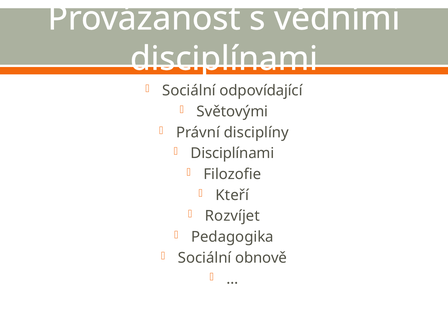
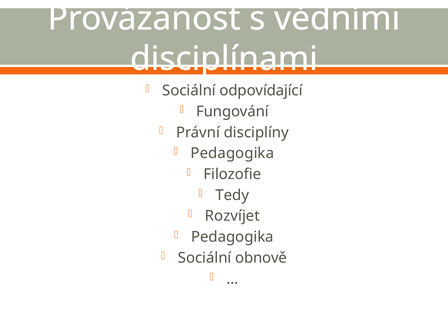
Světovými: Světovými -> Fungování (232, 112)
Disciplínami: Disciplínami -> Pedagogika (232, 153)
Kteří: Kteří -> Tedy (232, 195)
